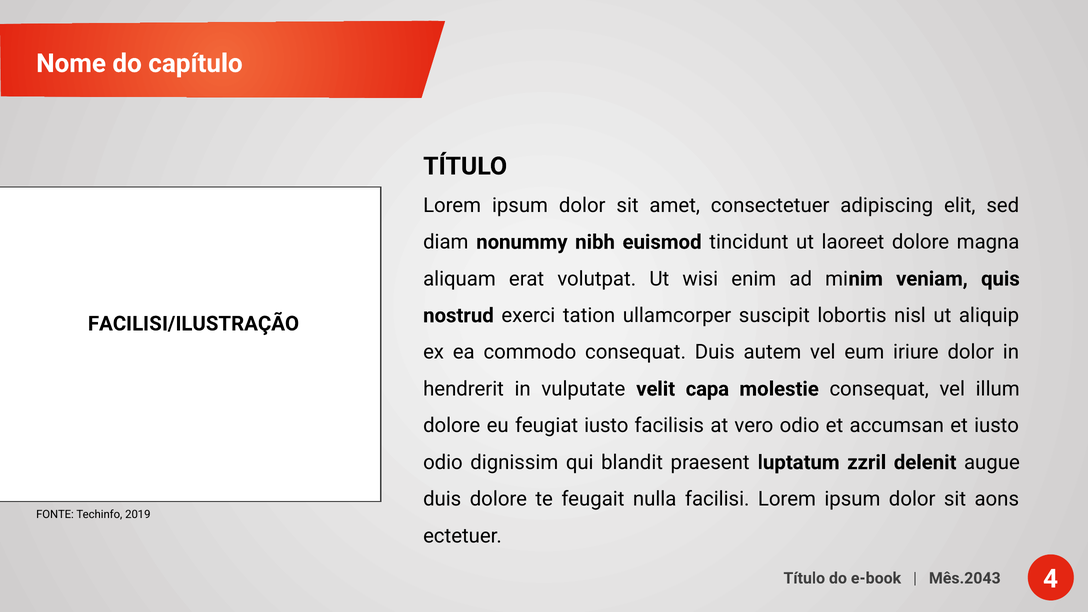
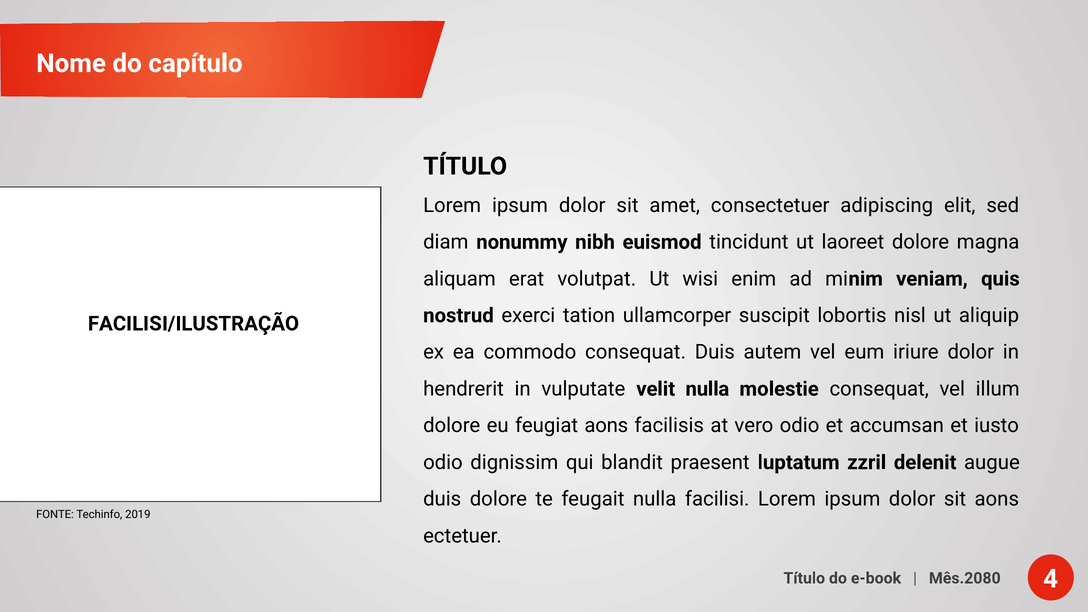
velit capa: capa -> nulla (707, 389)
feugiat iusto: iusto -> aons (606, 426)
Mês.2043: Mês.2043 -> Mês.2080 (965, 578)
